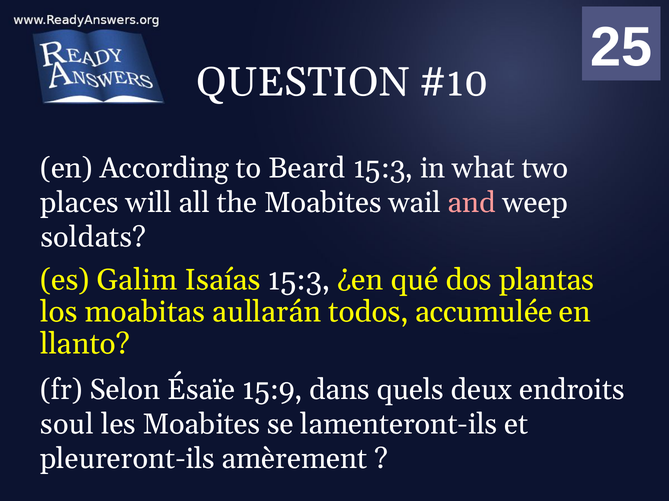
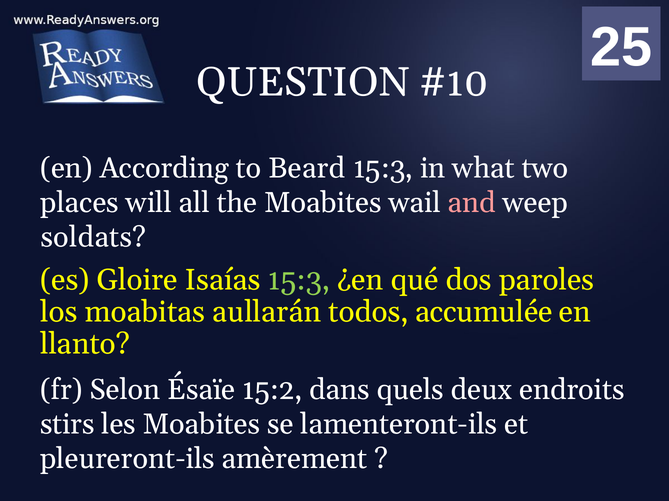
Galim: Galim -> Gloire (137, 280)
15:3 colour: white -> light green (299, 280)
plantas: plantas -> paroles (547, 280)
15:9: 15:9 -> 15:2 (272, 391)
soul: soul -> stirs (67, 425)
